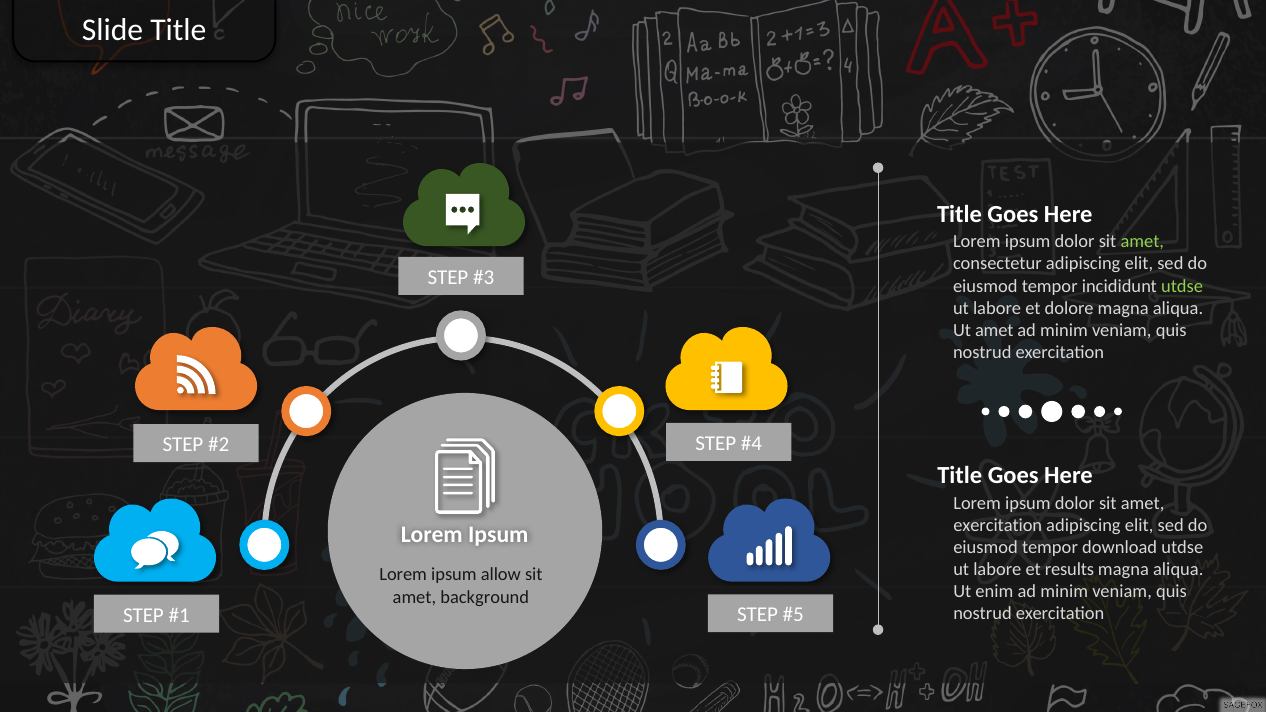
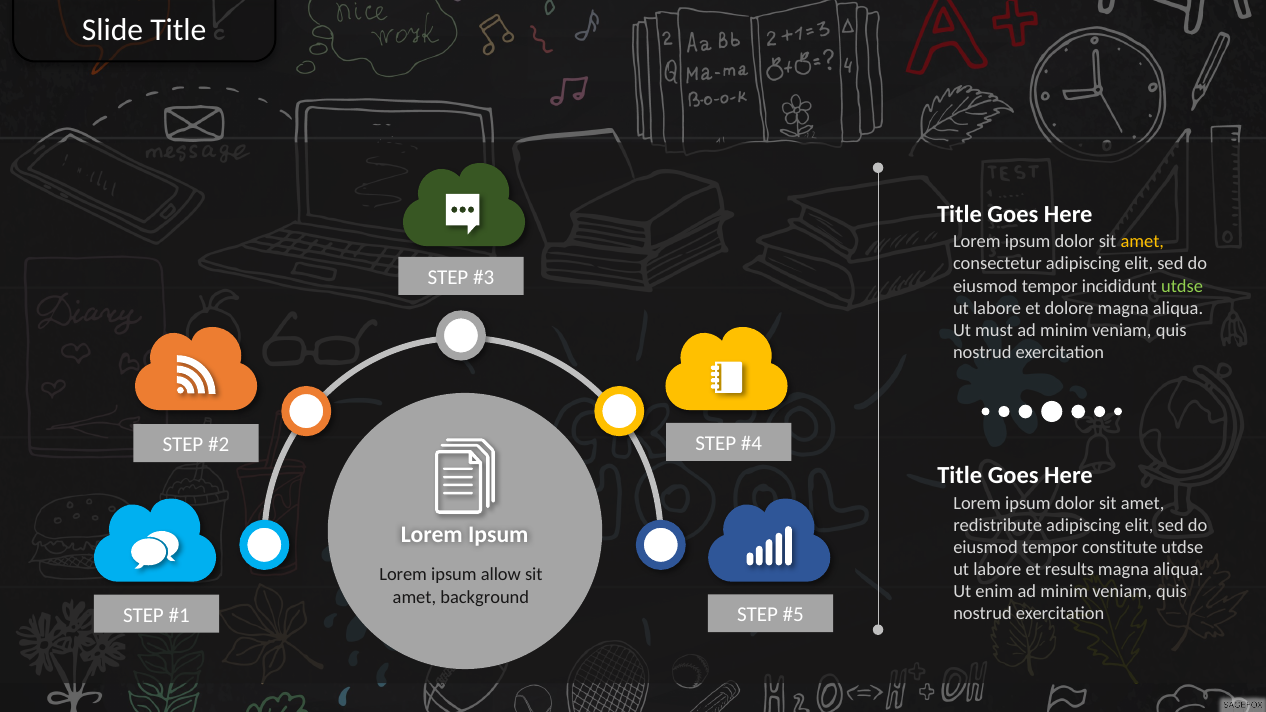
amet colour: light green -> yellow (1142, 242)
Ut amet: amet -> must (994, 330)
exercitation: exercitation -> redistribute (998, 525)
download: download -> constitute (1120, 547)
